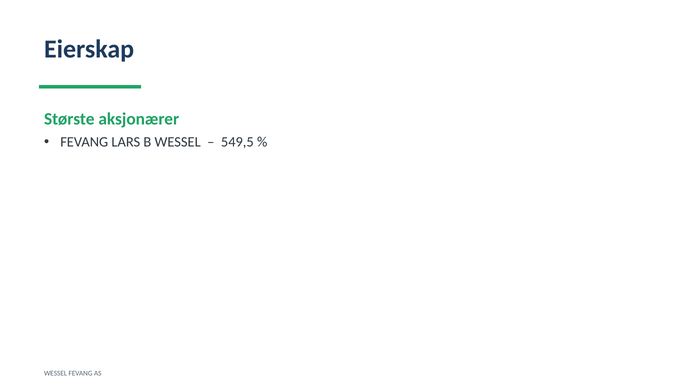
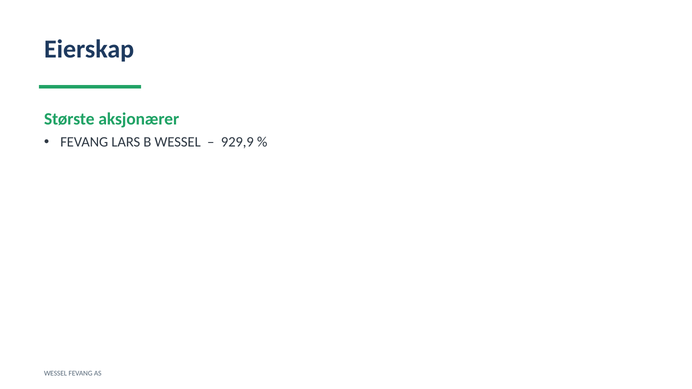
549,5: 549,5 -> 929,9 (237, 142)
